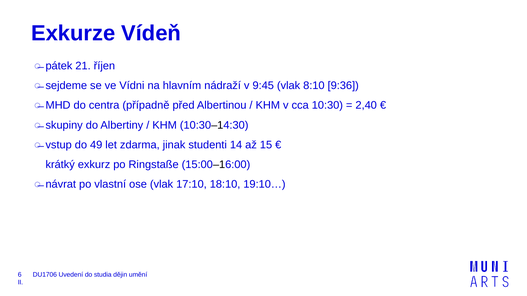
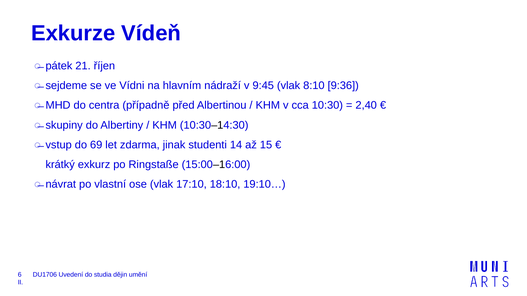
49: 49 -> 69 (96, 145)
